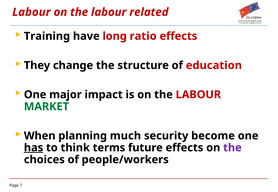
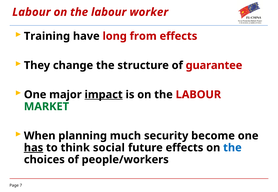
related: related -> worker (149, 12)
ratio: ratio -> from (143, 36)
education: education -> guarantee (214, 66)
impact underline: none -> present (104, 95)
terms: terms -> social (109, 148)
the colour: purple -> blue (232, 148)
